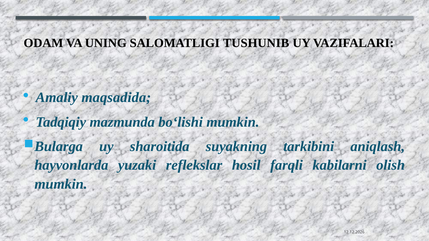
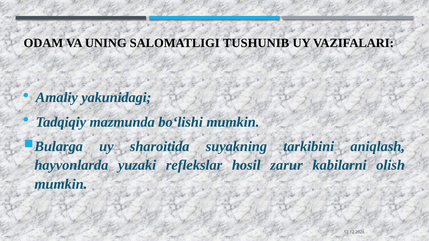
maqsadida: maqsadida -> yakunidagi (116, 98)
farqli: farqli -> zarur (287, 165)
